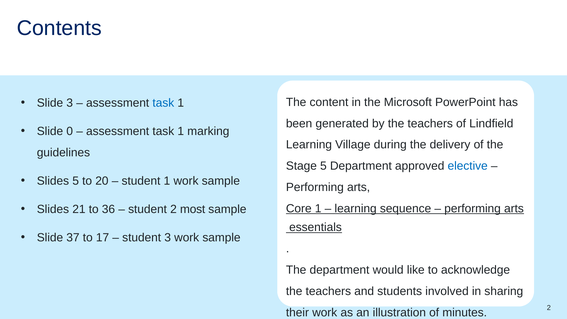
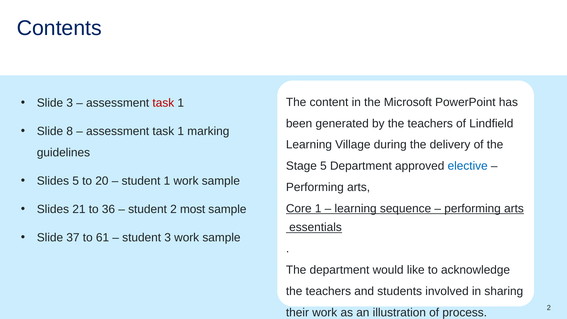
task colour: blue -> red (163, 103)
0: 0 -> 8 (70, 131)
17: 17 -> 61 (103, 237)
minutes: minutes -> process (465, 312)
